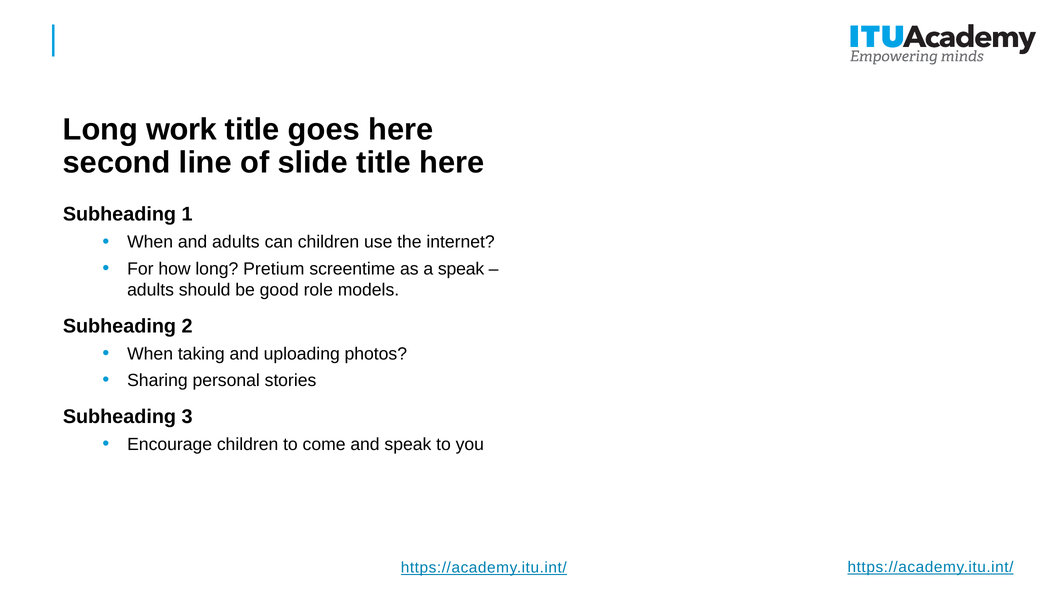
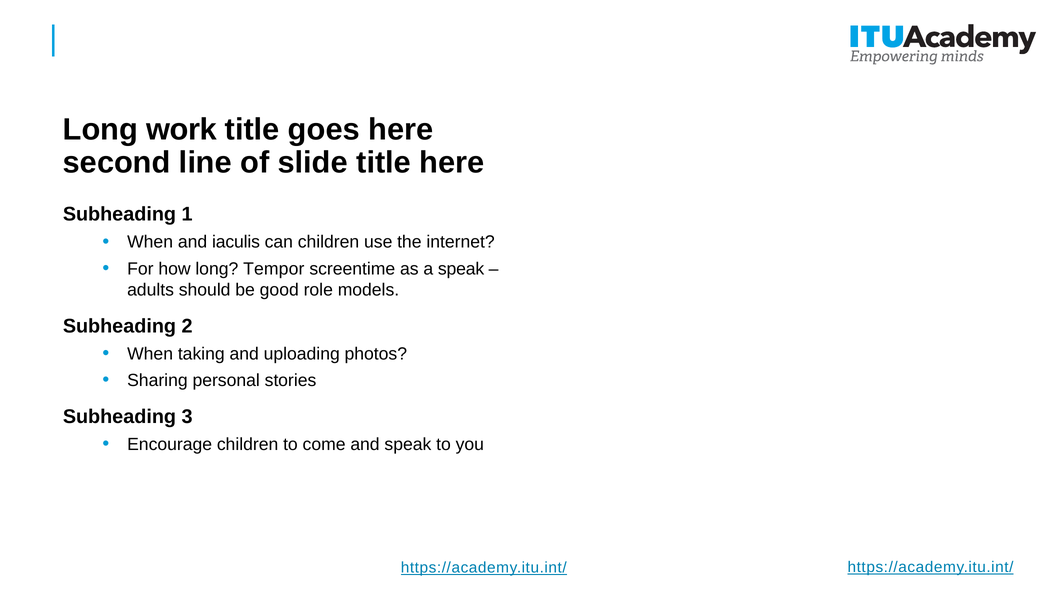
and adults: adults -> iaculis (236, 242)
Pretium: Pretium -> Tempor (274, 269)
